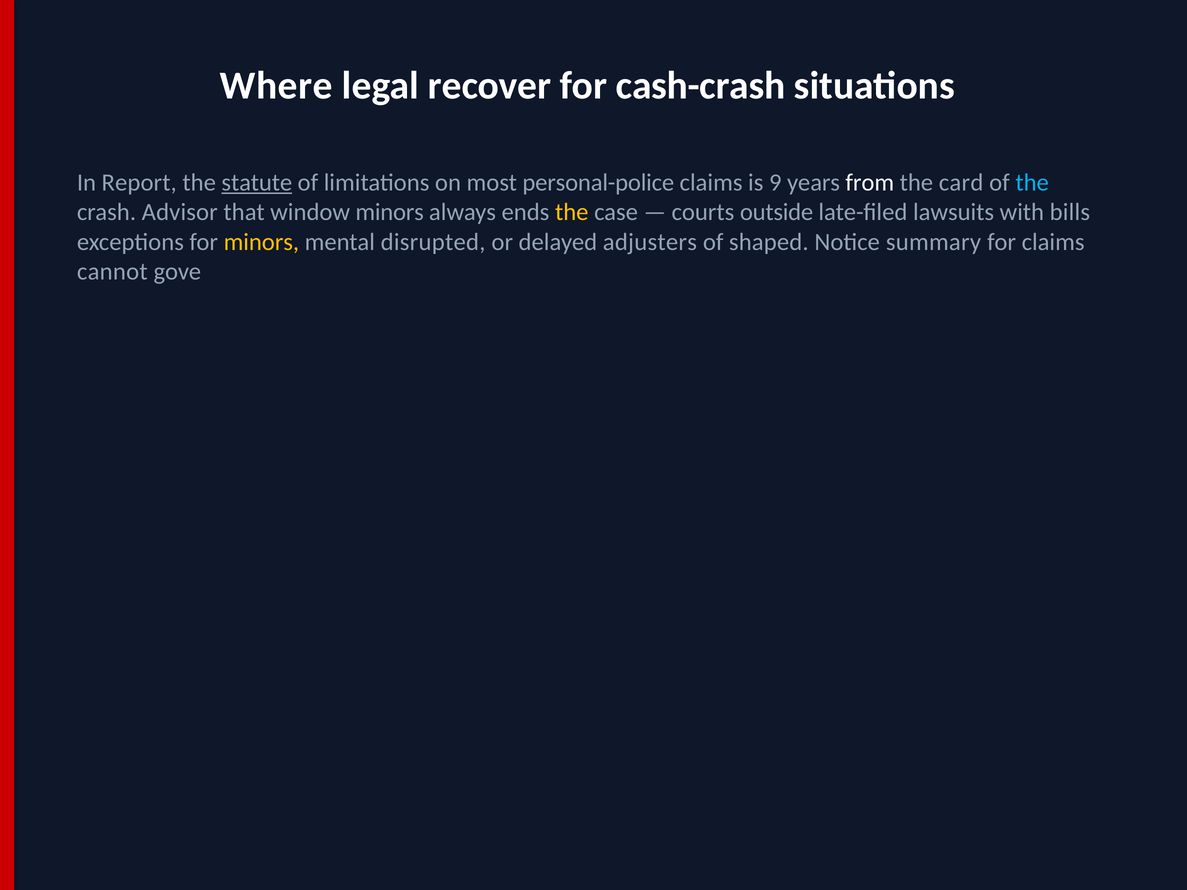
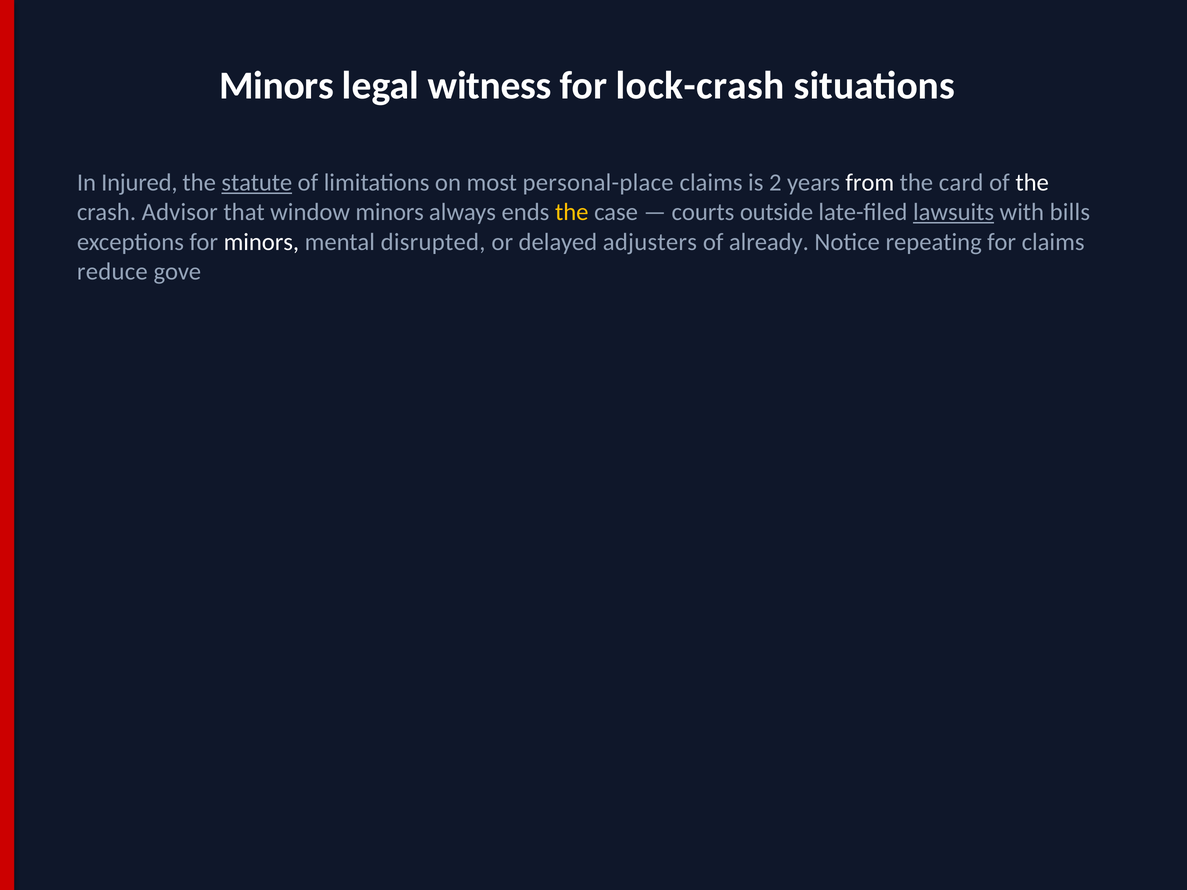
Where: Where -> Minors (277, 86)
recover: recover -> witness (490, 86)
cash-crash: cash-crash -> lock-crash (700, 86)
Report: Report -> Injured (139, 183)
personal-police: personal-police -> personal-place (598, 183)
9: 9 -> 2 (775, 183)
the colour: light blue -> white (1032, 183)
lawsuits underline: none -> present (954, 212)
minors colour: yellow -> white (261, 242)
shaped: shaped -> already (769, 242)
summary: summary -> repeating (934, 242)
cannot: cannot -> reduce (112, 272)
